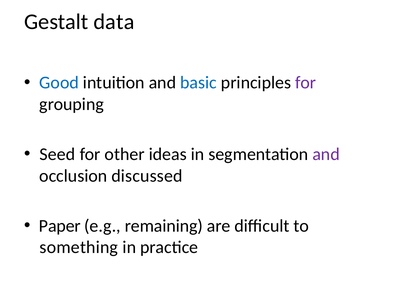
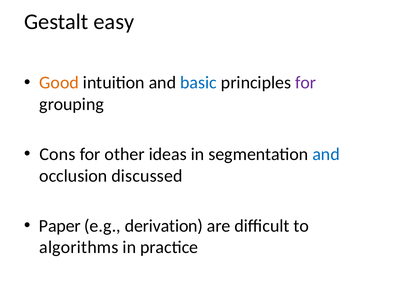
data: data -> easy (114, 22)
Good colour: blue -> orange (59, 83)
Seed: Seed -> Cons (57, 154)
and colour: purple -> blue (326, 154)
remaining: remaining -> derivation (164, 226)
something: something -> algorithms (79, 248)
